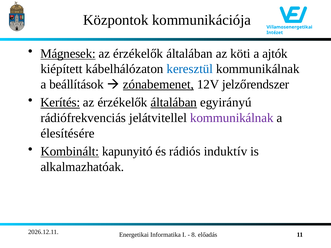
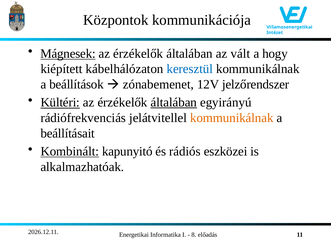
köti: köti -> vált (240, 54)
ajtók: ajtók -> hogy (275, 54)
zónabemenet underline: present -> none (158, 85)
Kerítés: Kerítés -> Kültéri (60, 103)
kommunikálnak colour: purple -> orange (232, 118)
élesítésére: élesítésére -> beállításait (68, 133)
induktív: induktív -> eszközei (226, 152)
